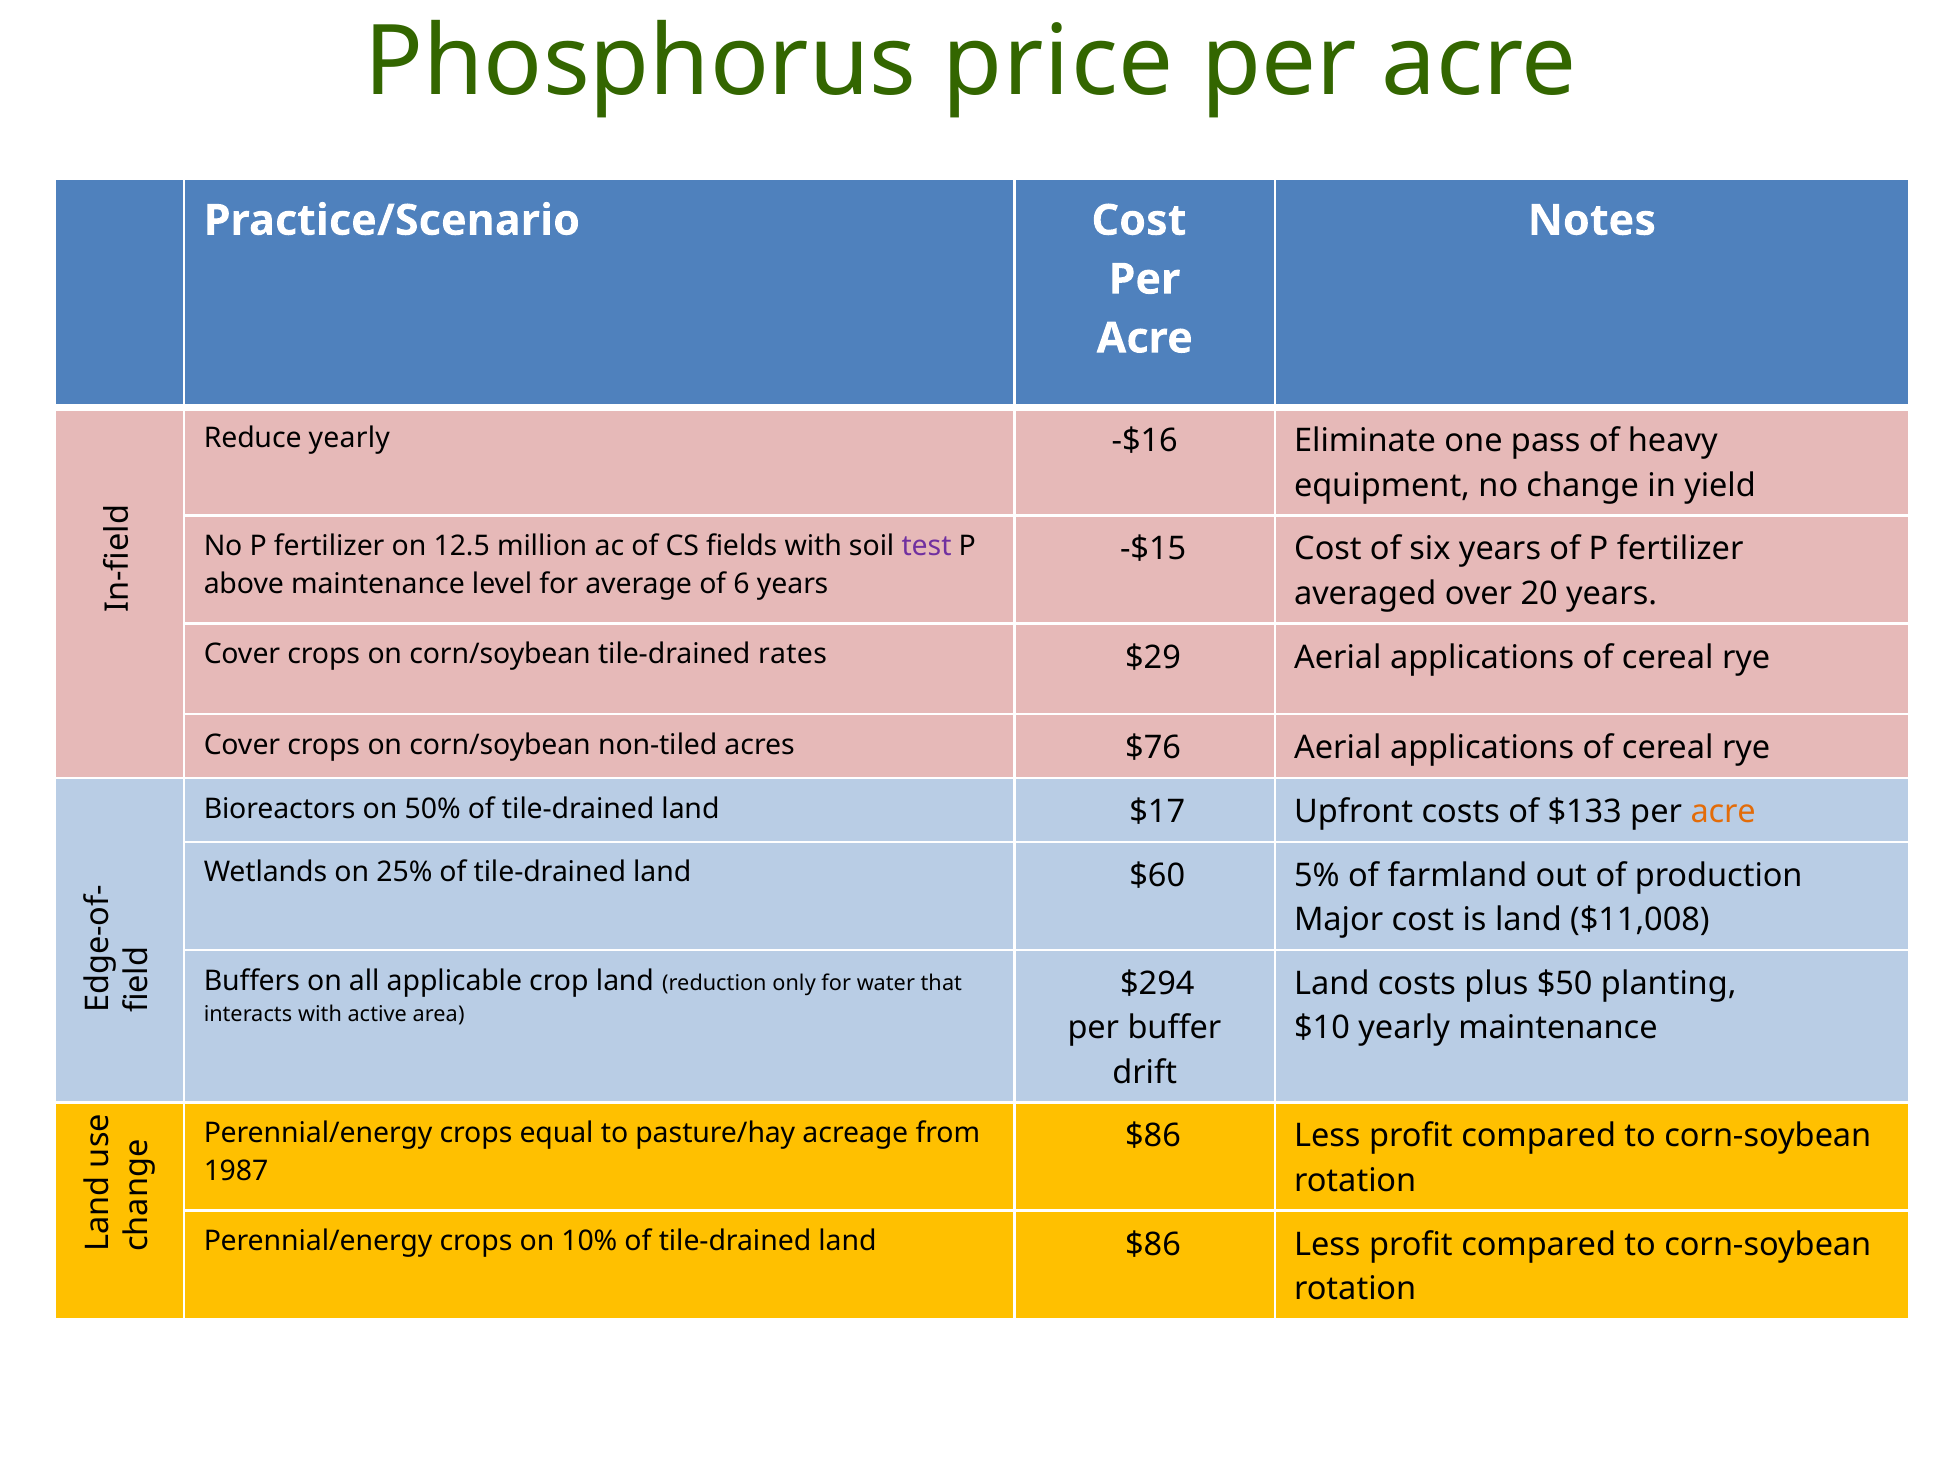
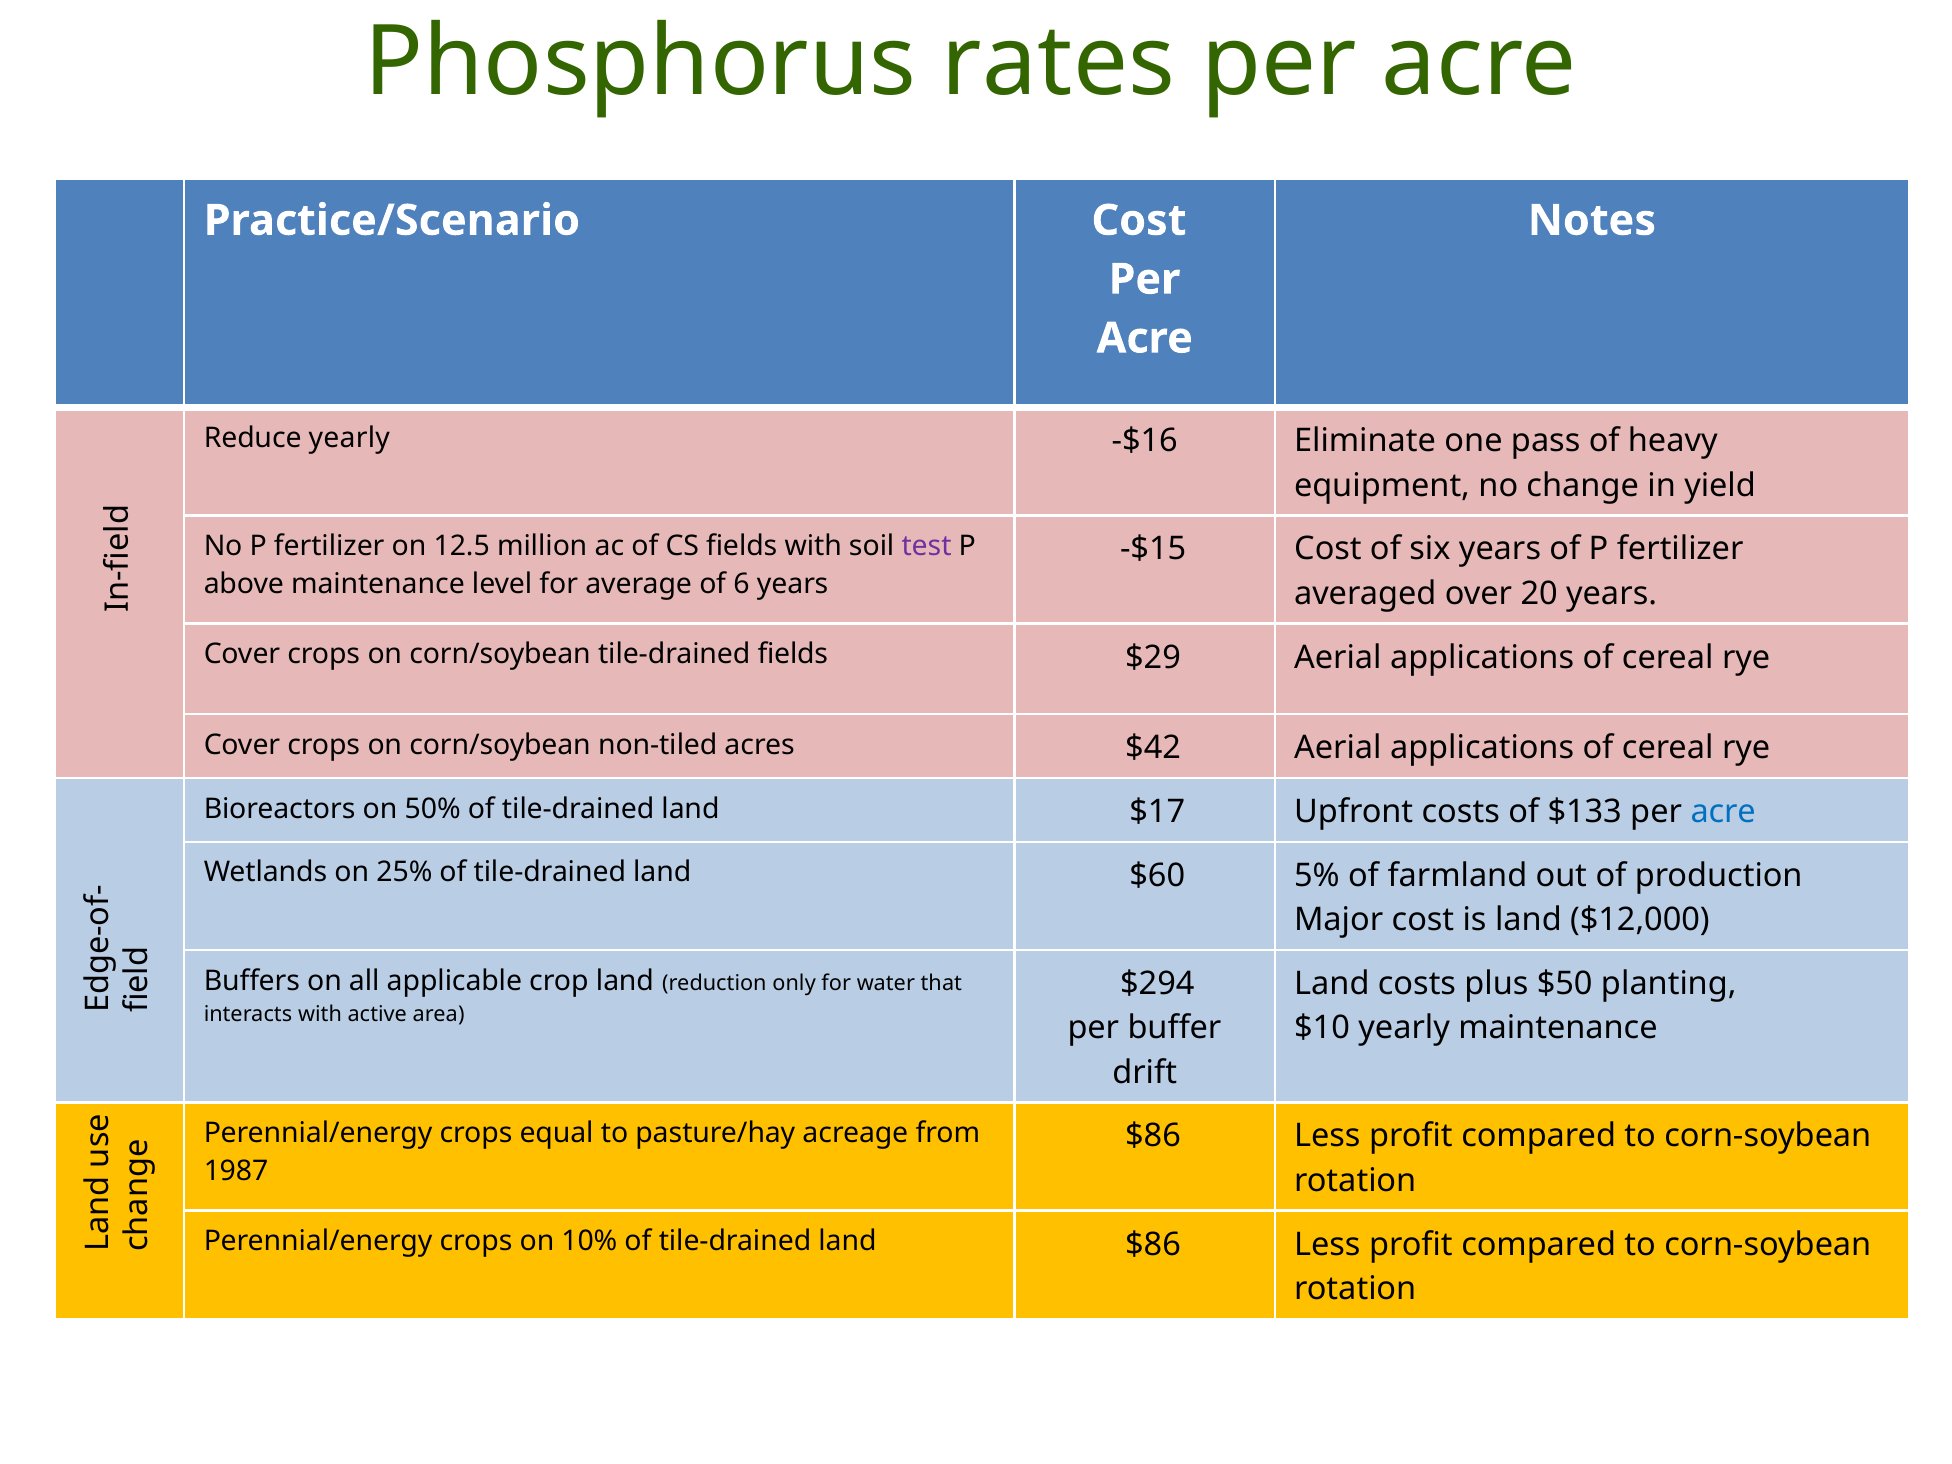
price: price -> rates (1059, 62)
tile-drained rates: rates -> fields (793, 654)
$76: $76 -> $42 (1153, 748)
acre colour: orange -> blue (1723, 812)
$11,008: $11,008 -> $12,000 (1640, 920)
